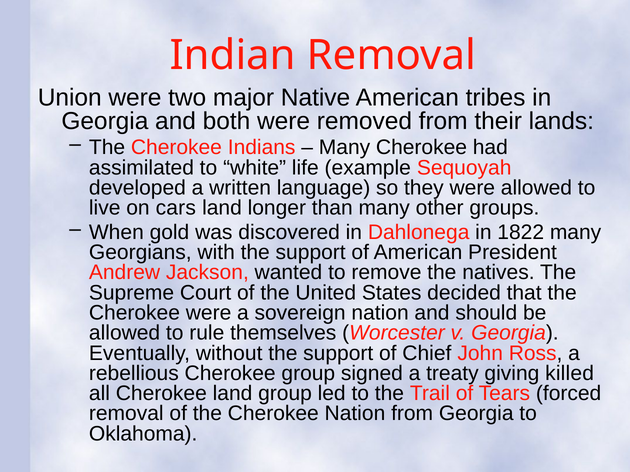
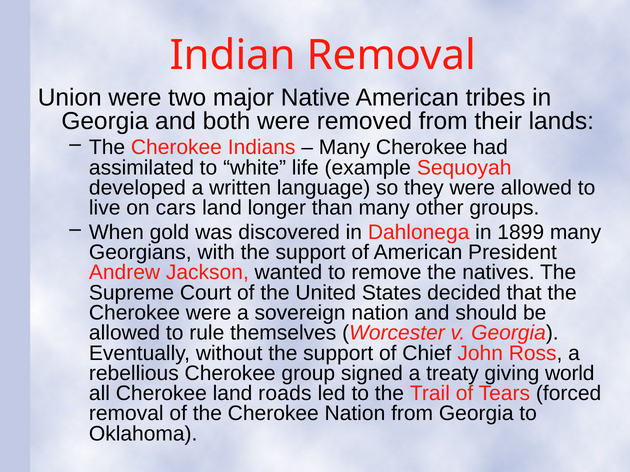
1822: 1822 -> 1899 (521, 232)
killed: killed -> world (570, 374)
land group: group -> roads (285, 394)
